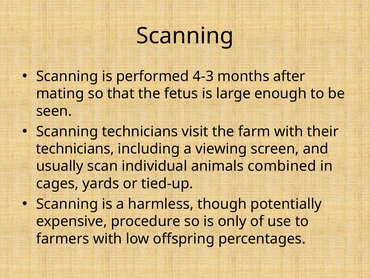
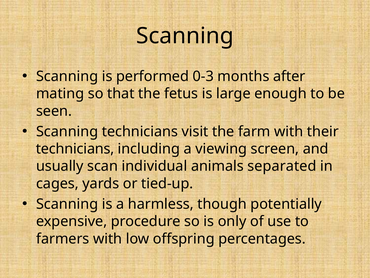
4-3: 4-3 -> 0-3 (203, 76)
combined: combined -> separated (282, 166)
